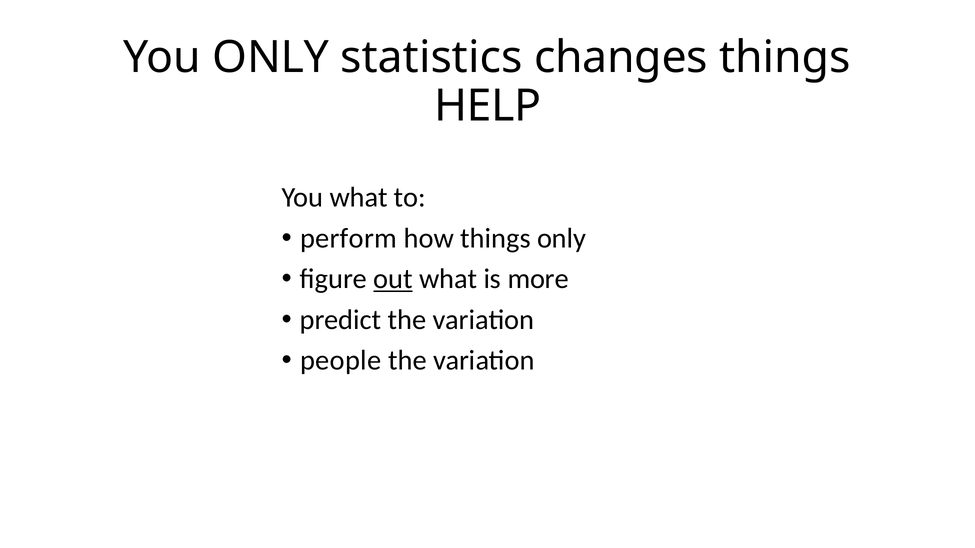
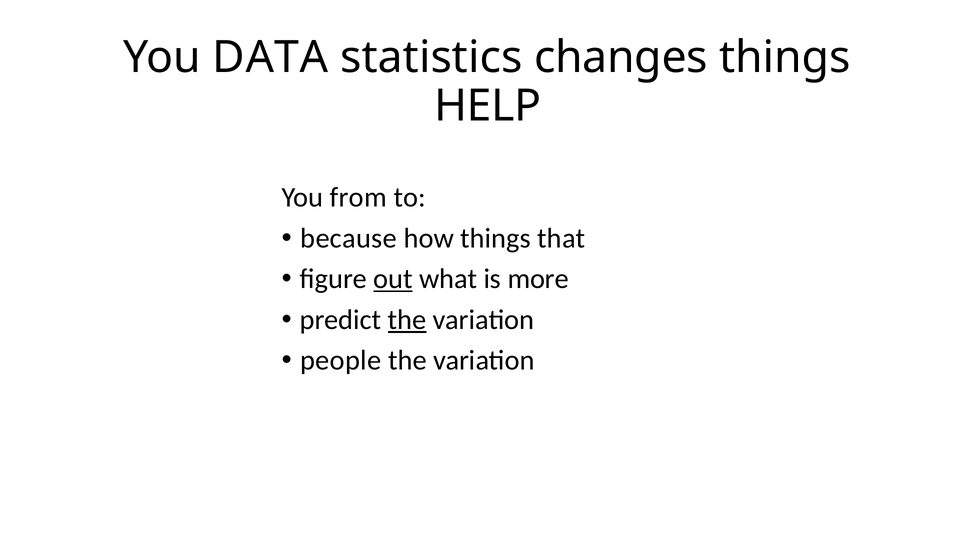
You ONLY: ONLY -> DATA (270, 58)
You what: what -> from (358, 198)
perform: perform -> because (349, 238)
things only: only -> that (561, 238)
the underline: none -> present (407, 320)
